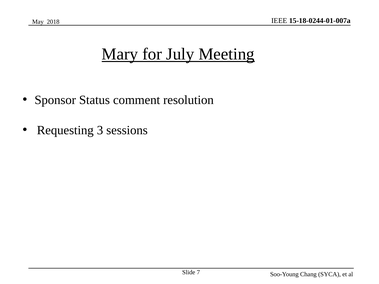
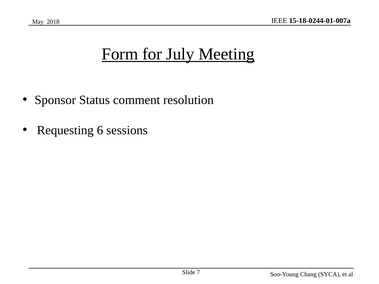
Mary: Mary -> Form (120, 54)
3: 3 -> 6 (100, 130)
